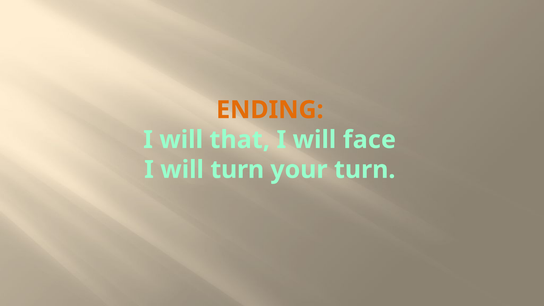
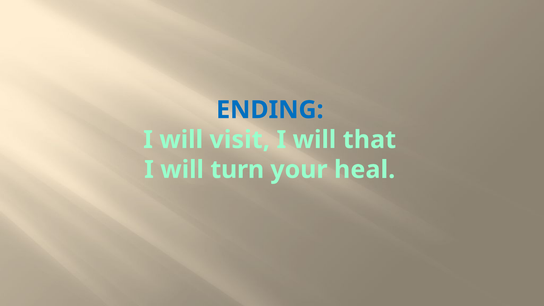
ENDING colour: orange -> blue (270, 110)
that: that -> visit (240, 140)
face: face -> that (369, 140)
your turn: turn -> heal (365, 170)
